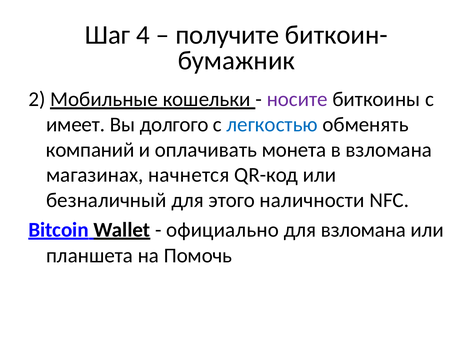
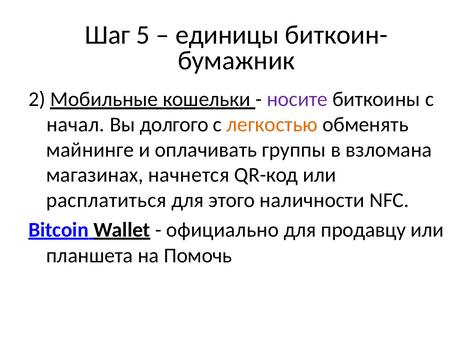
4: 4 -> 5 (143, 35)
получите: получите -> единицы (227, 35)
имеет: имеет -> начал (75, 124)
легкостью colour: blue -> orange (272, 124)
компаний: компаний -> майнинге (90, 150)
монета: монета -> группы (294, 150)
безналичный: безналичный -> расплатиться (106, 200)
для взломана: взломана -> продавцу (363, 230)
